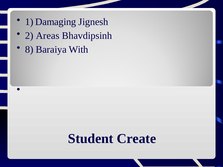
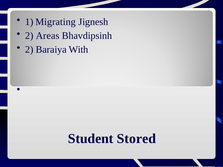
Damaging: Damaging -> Migrating (56, 22)
8: 8 -> 2 (29, 50)
Create: Create -> Stored (136, 139)
